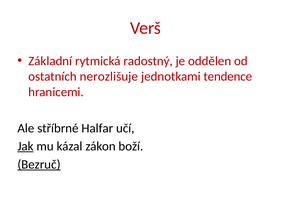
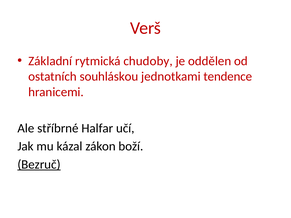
radostný: radostný -> chudoby (148, 61)
nerozlišuje: nerozlišuje -> souhláskou (109, 77)
Jak underline: present -> none (26, 146)
